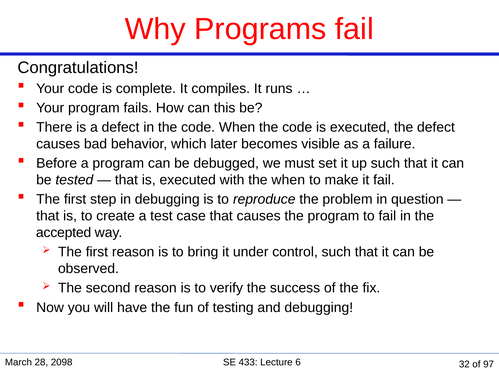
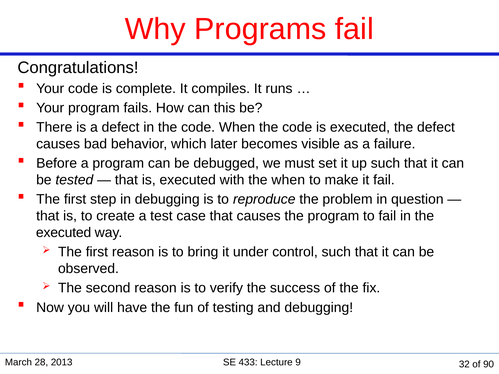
accepted: accepted -> executed (64, 233)
2098: 2098 -> 2013 (62, 362)
6: 6 -> 9 (298, 362)
97: 97 -> 90 (489, 365)
